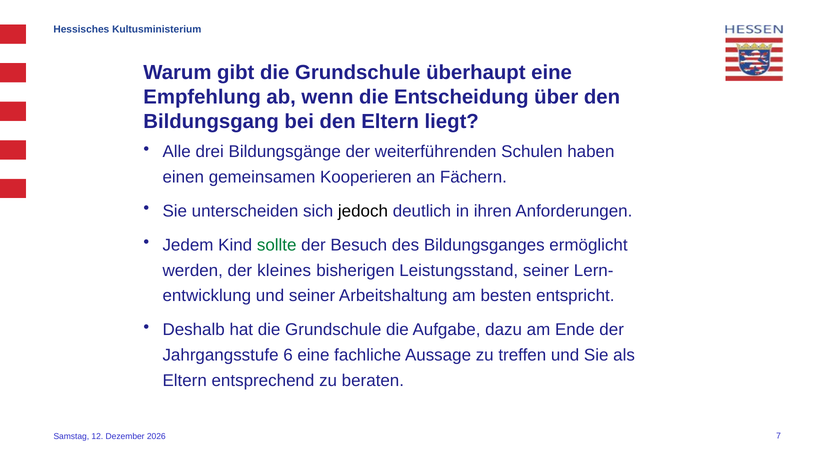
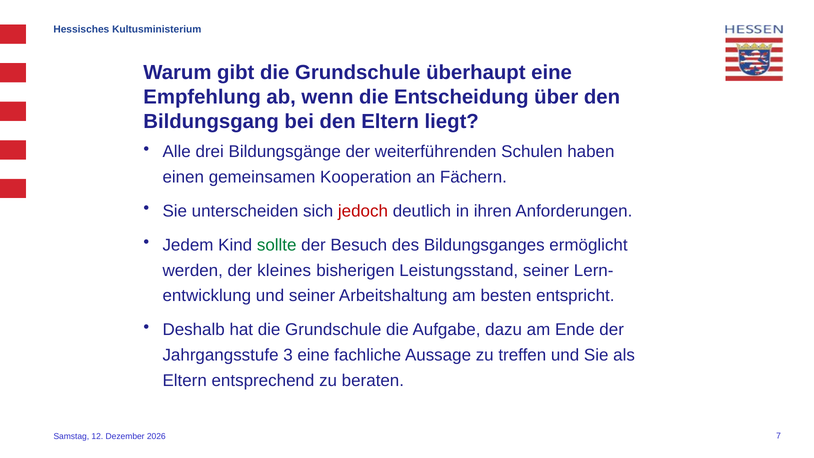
Kooperieren: Kooperieren -> Kooperation (366, 177)
jedoch colour: black -> red (363, 211)
6: 6 -> 3 (288, 355)
